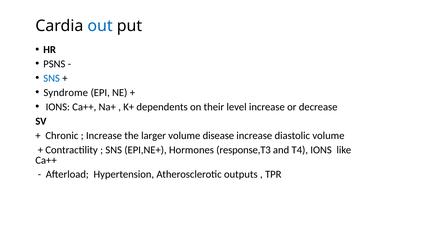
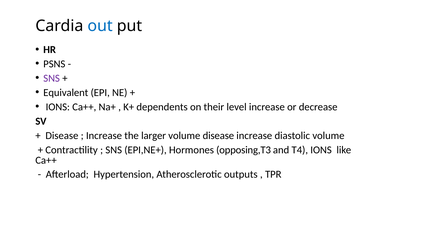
SNS colour: blue -> purple (52, 78)
Syndrome: Syndrome -> Equivalent (66, 92)
Chronic: Chronic -> Disease (62, 135)
response,T3: response,T3 -> opposing,T3 (244, 150)
